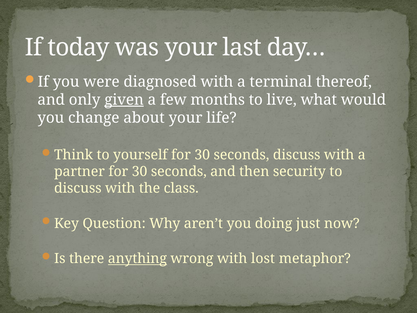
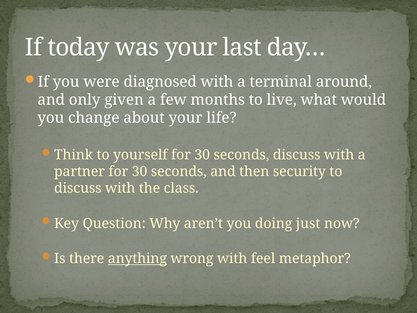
thereof: thereof -> around (344, 82)
given underline: present -> none (124, 100)
lost: lost -> feel (263, 258)
